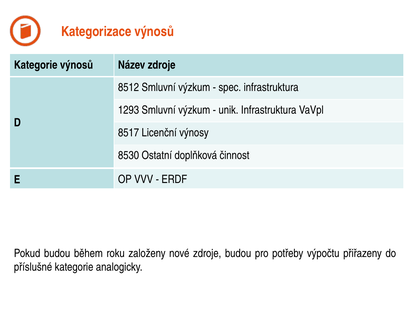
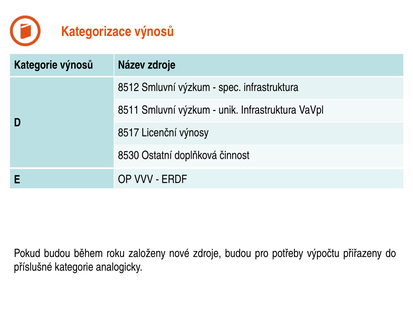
1293: 1293 -> 8511 (129, 110)
